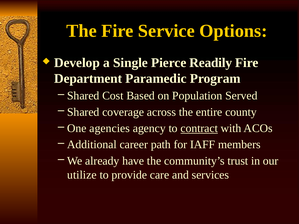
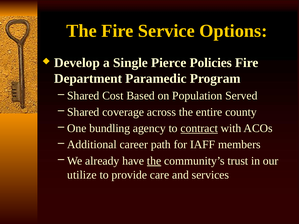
Readily: Readily -> Policies (211, 63)
agencies: agencies -> bundling (110, 128)
the underline: none -> present (154, 161)
